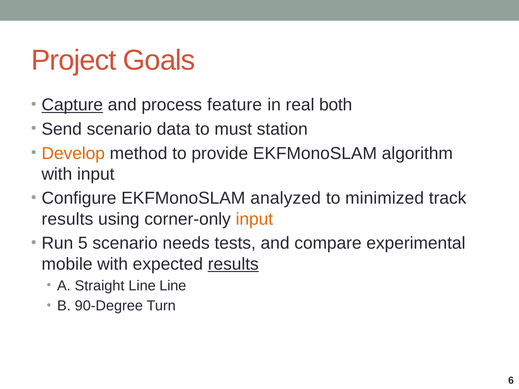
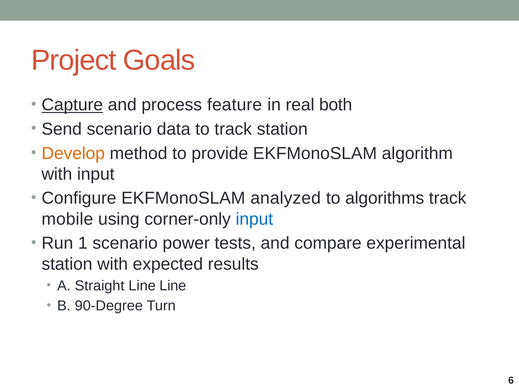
to must: must -> track (233, 129)
minimized: minimized -> algorithms (385, 198)
results: results -> mobile (67, 219)
input colour: orange -> blue (254, 219)
5: 5 -> 1 (83, 243)
needs: needs -> power (186, 243)
mobile: mobile -> station (67, 264)
results underline: present -> none (233, 264)
